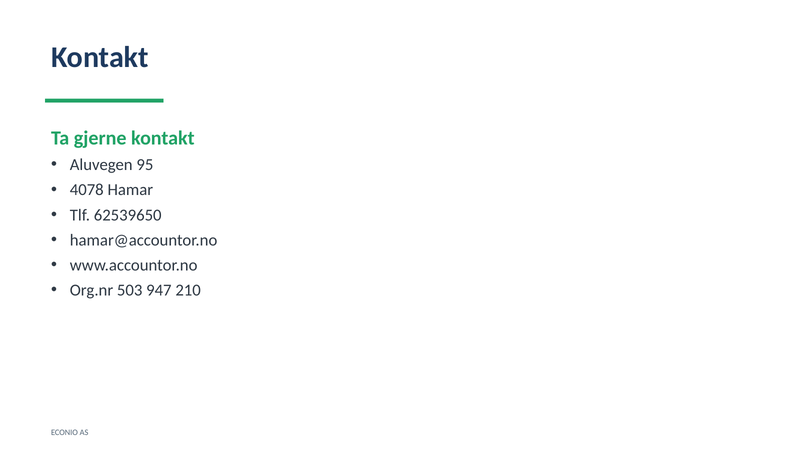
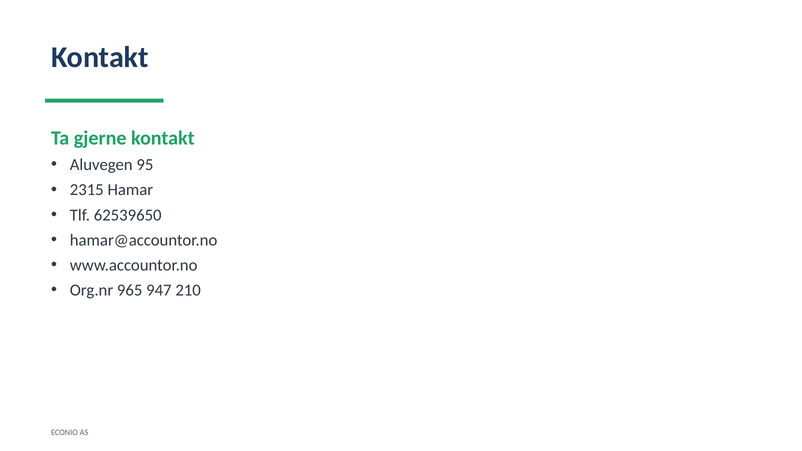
4078: 4078 -> 2315 (87, 190)
503: 503 -> 965 (130, 290)
